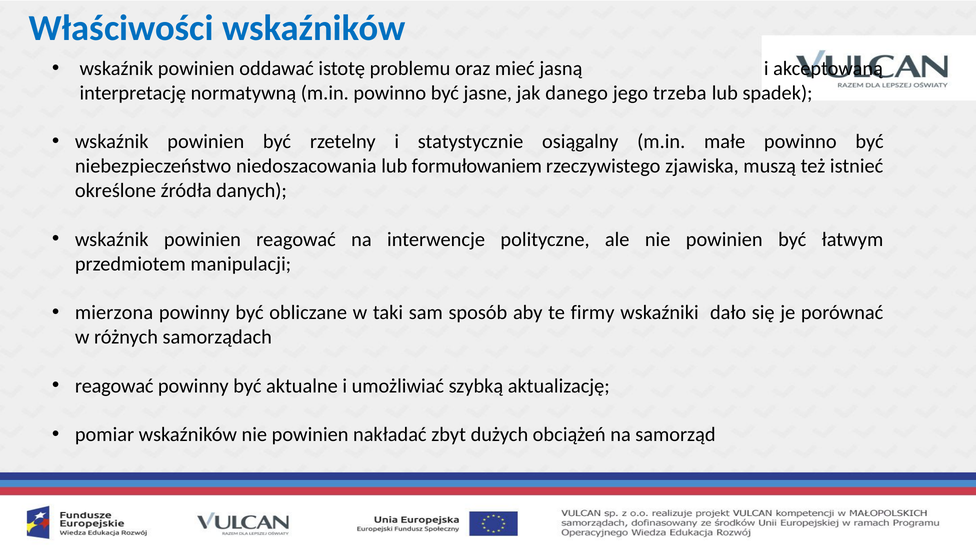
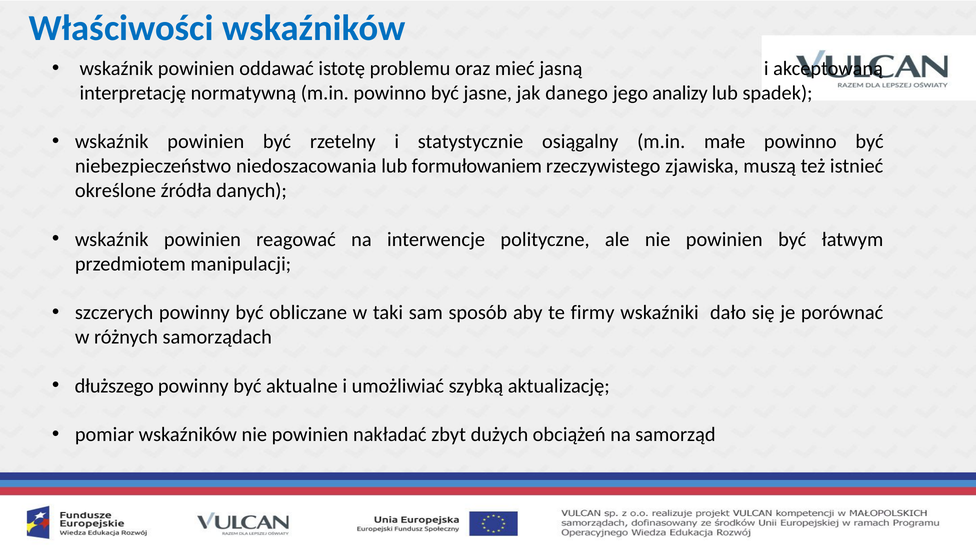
trzeba: trzeba -> analizy (680, 93)
mierzona: mierzona -> szczerych (114, 313)
reagować: reagować -> dłuższego (114, 386)
